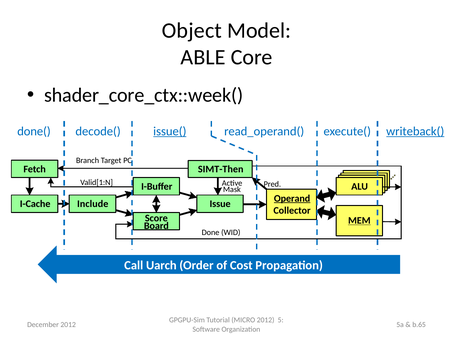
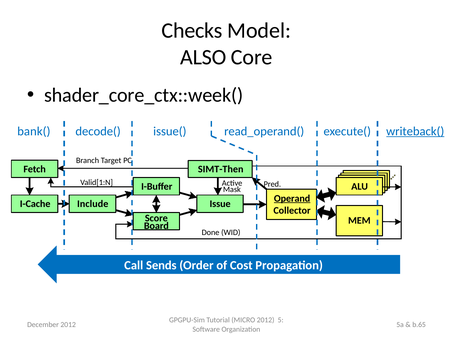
Object: Object -> Checks (192, 31)
ABLE: ABLE -> ALSO (203, 57)
done(: done( -> bank( (34, 131)
issue( underline: present -> none (170, 131)
MEM underline: present -> none (359, 220)
Uarch: Uarch -> Sends (161, 265)
